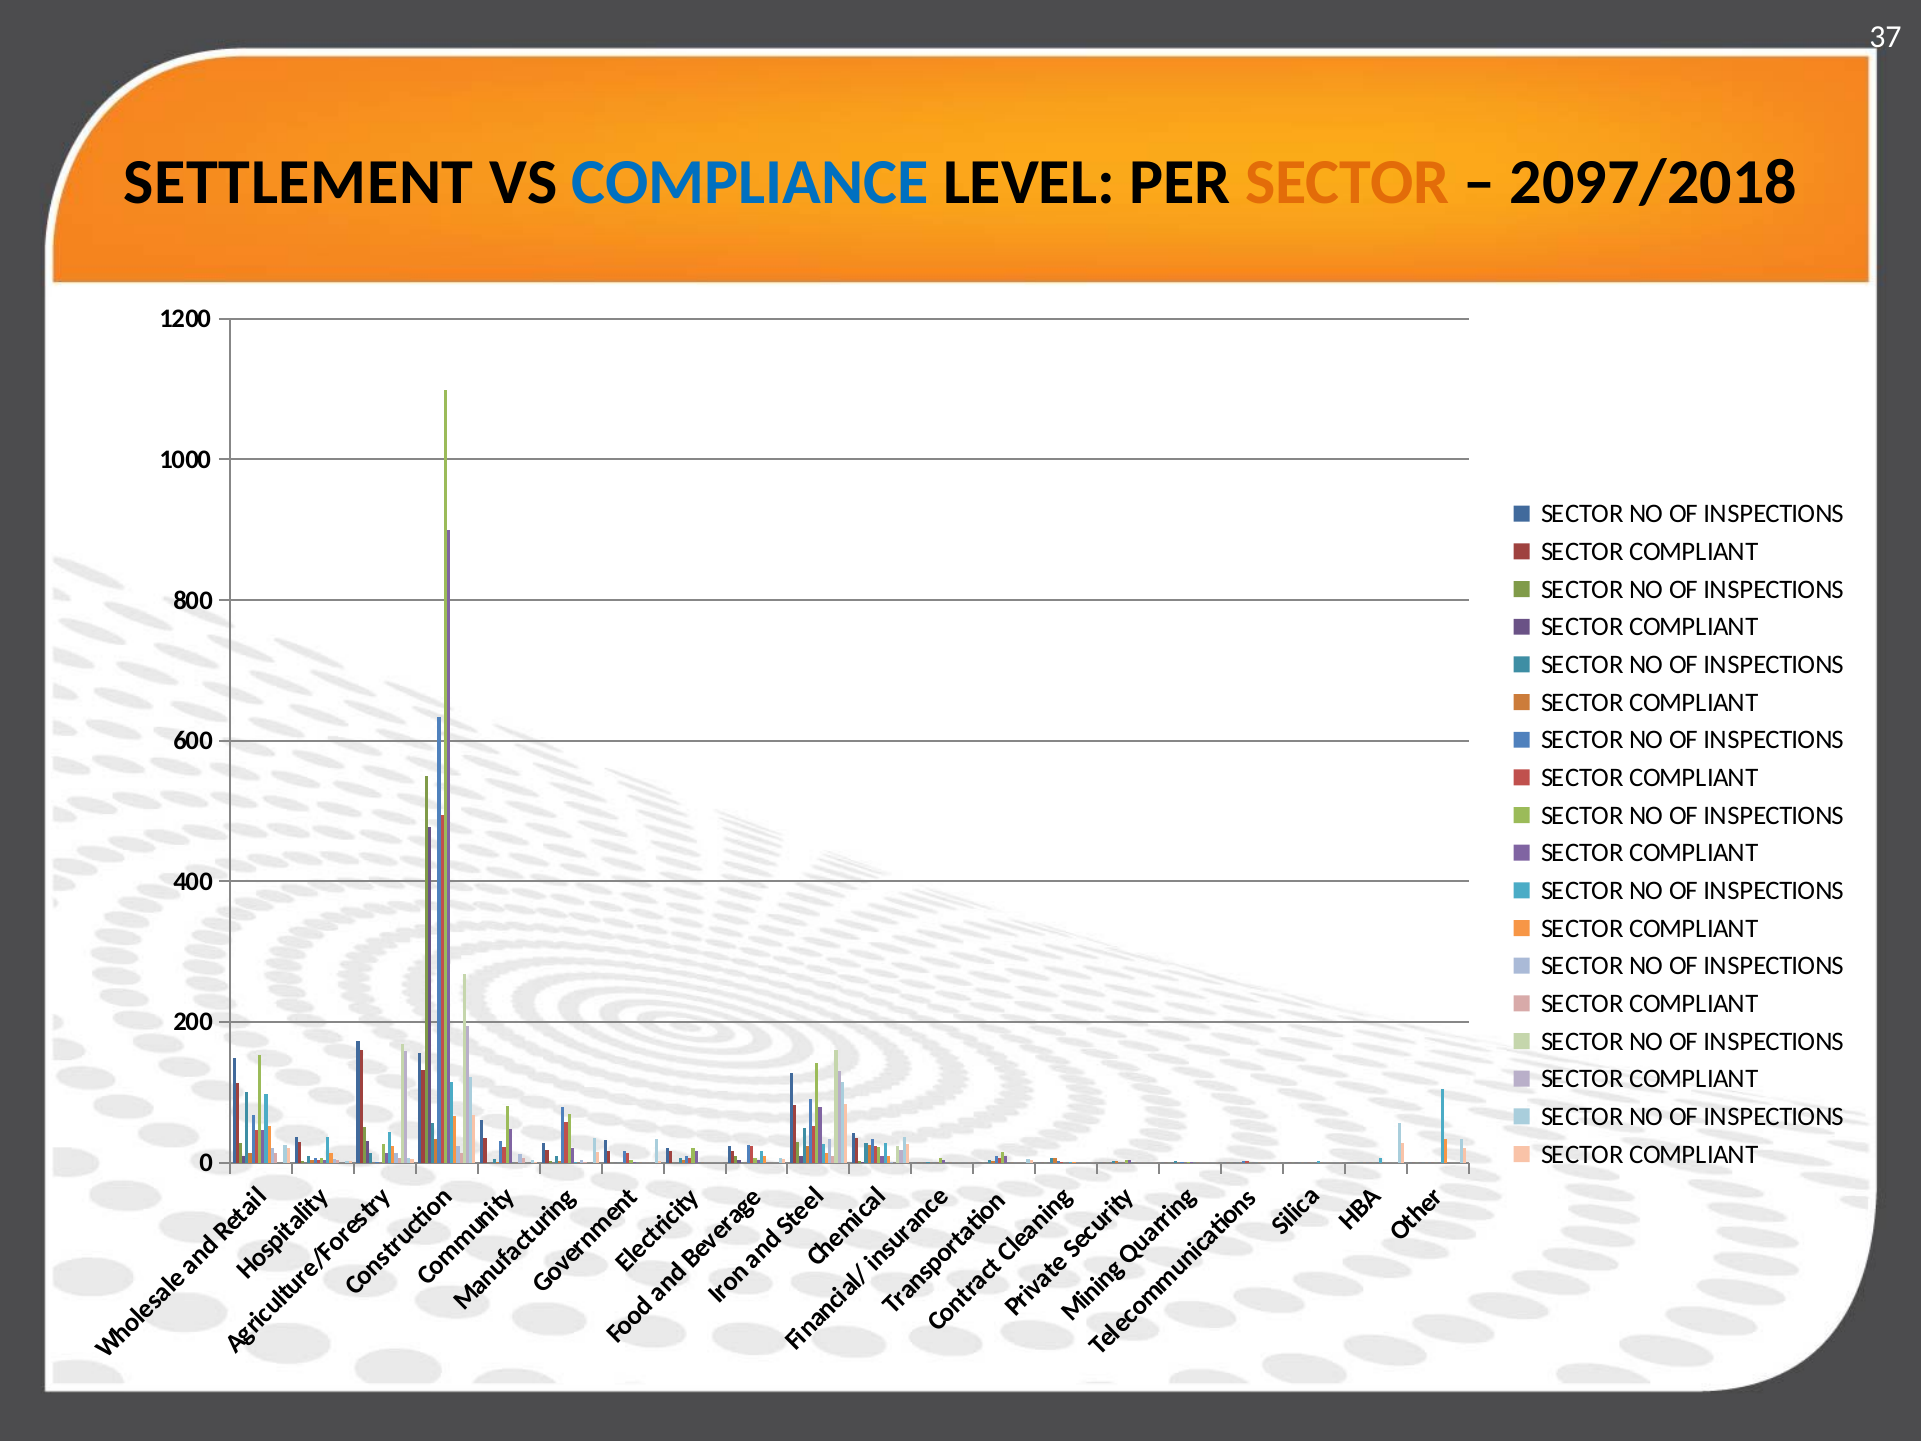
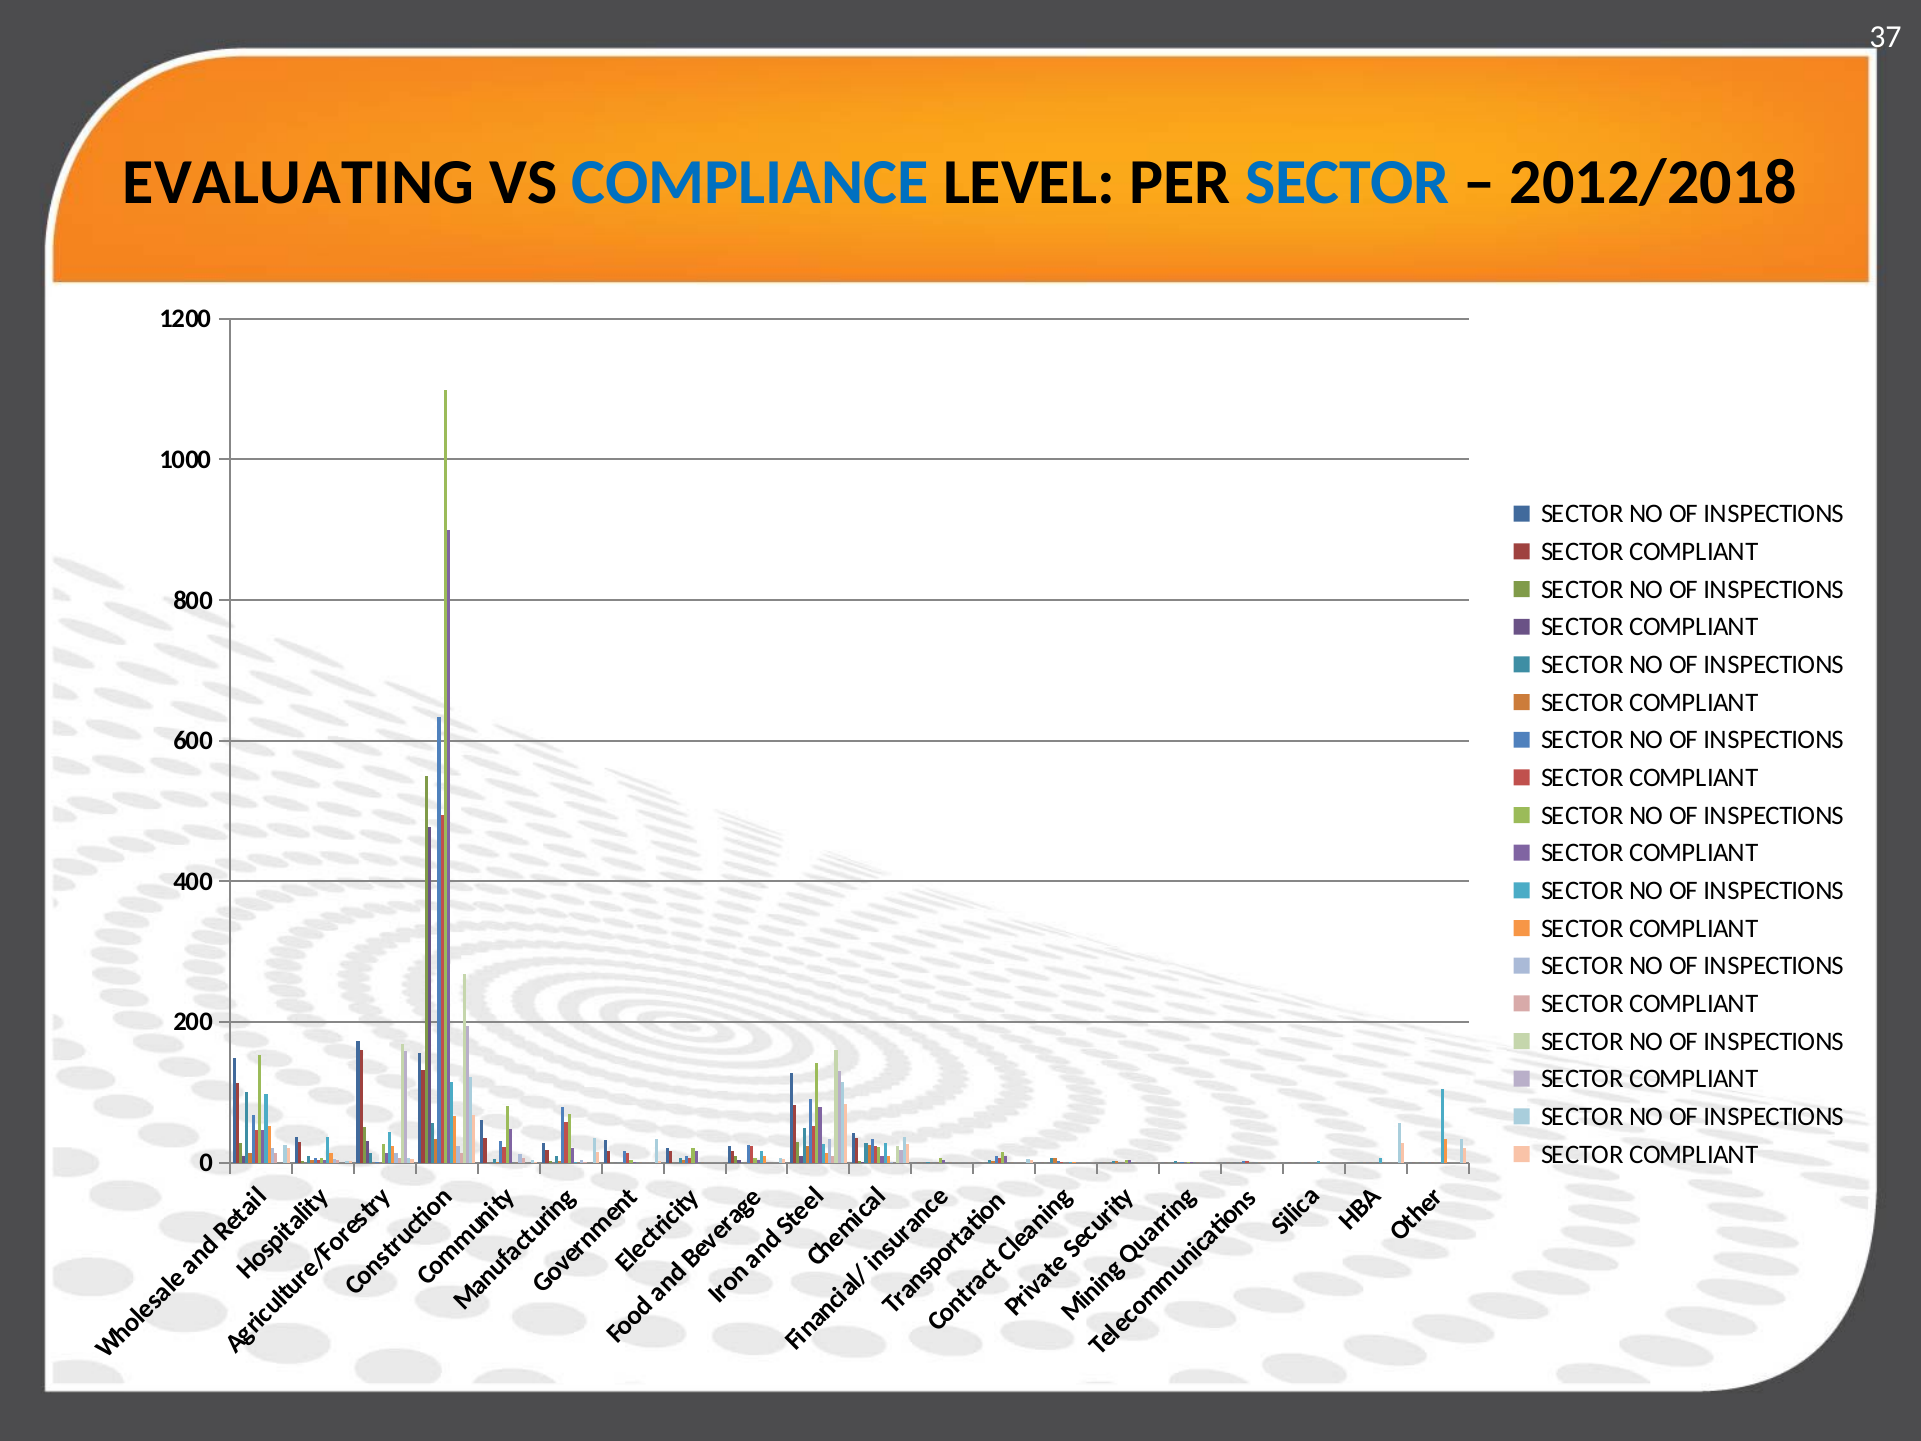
SETTLEMENT: SETTLEMENT -> EVALUATING (299, 182)
SECTOR colour: orange -> blue (1347, 182)
2097/2018: 2097/2018 -> 2012/2018 (1654, 182)
